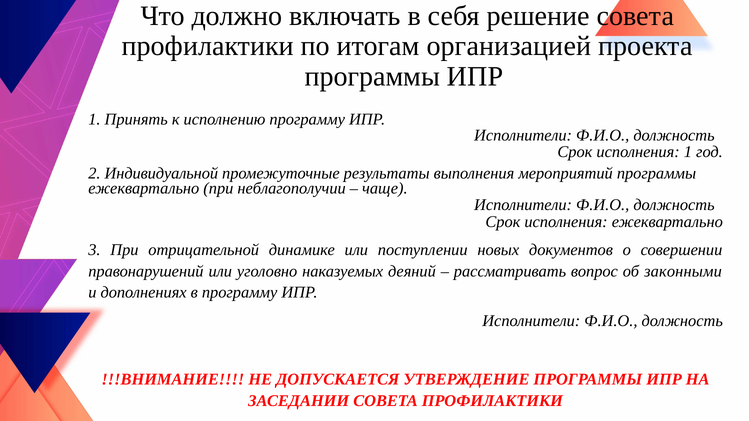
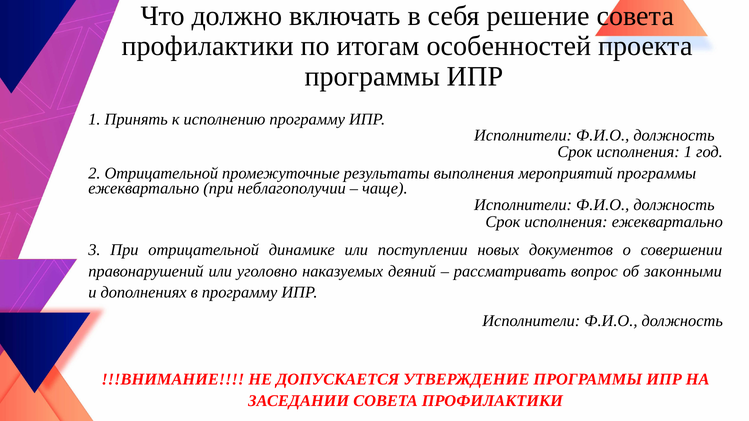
организацией: организацией -> особенностей (509, 46)
2 Индивидуальной: Индивидуальной -> Отрицательной (161, 174)
